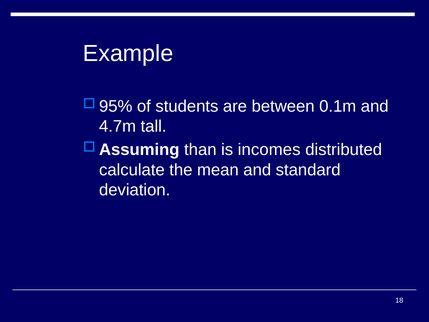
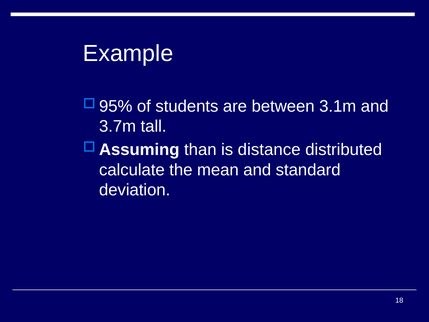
0.1m: 0.1m -> 3.1m (338, 106)
4.7m: 4.7m -> 3.7m (118, 126)
incomes: incomes -> distance (269, 150)
